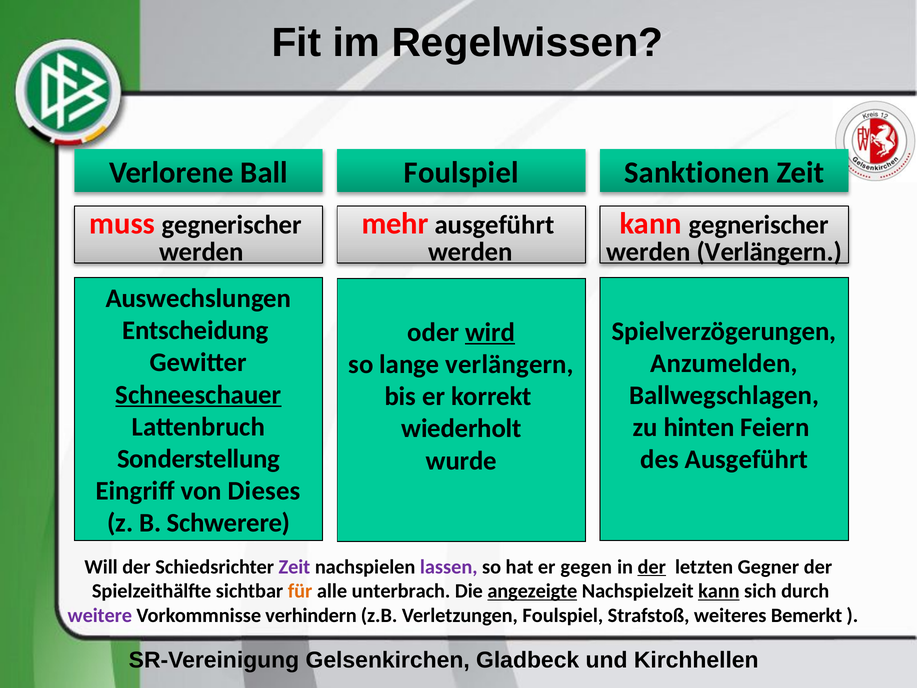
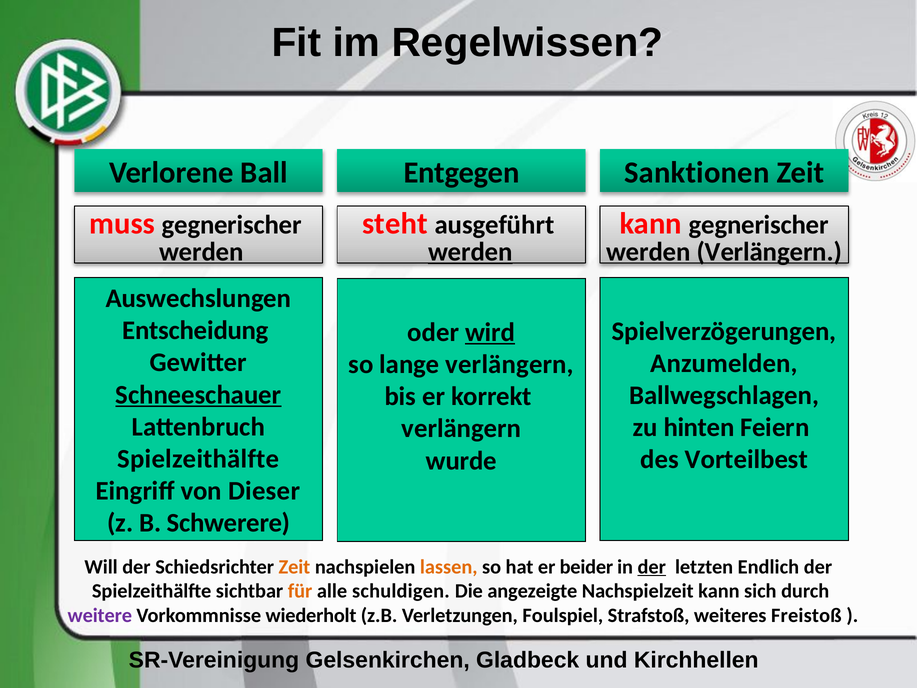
Foulspiel: Foulspiel -> Entgegen (462, 173)
mehr: mehr -> steht (395, 224)
werden underline: none -> present (470, 252)
wiederholt: wiederholt -> verlängern (461, 428)
Sonderstellung: Sonderstellung -> Spielzeithälfte (198, 459)
des Ausgeführt: Ausgeführt -> Vorteilbest (746, 459)
Dieses: Dieses -> Dieser (264, 491)
Zeit colour: purple -> orange (294, 567)
lassen colour: purple -> orange (449, 567)
gegen: gegen -> beider (586, 567)
Gegner: Gegner -> Endlich (768, 567)
unterbrach: unterbrach -> schuldigen (401, 591)
angezeigte underline: present -> none (532, 591)
kann underline: present -> none (719, 591)
verhindern: verhindern -> wiederholt (311, 615)
Bemerkt: Bemerkt -> Freistoß (806, 615)
